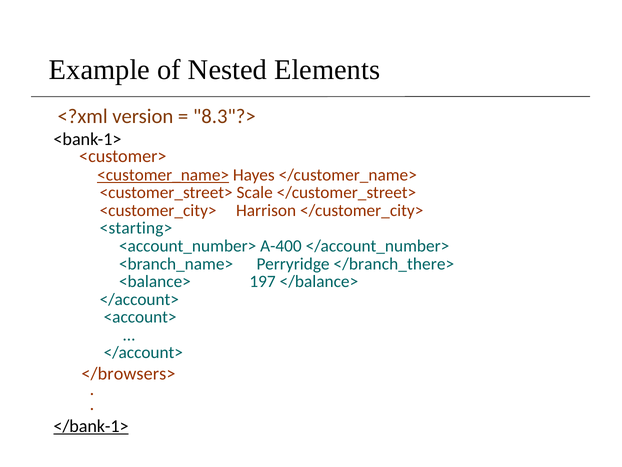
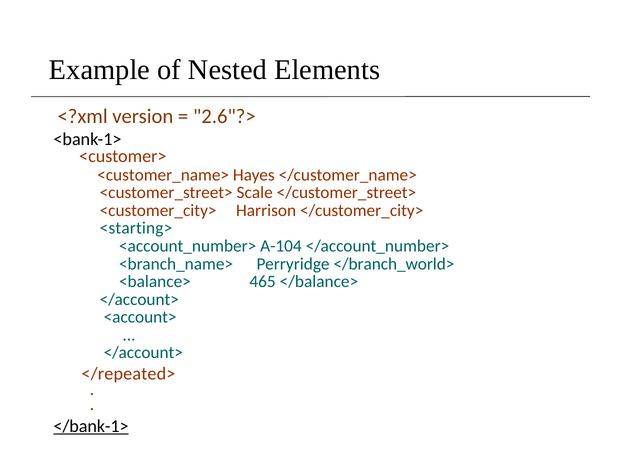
8.3"?>: 8.3"?> -> 2.6"?> (224, 116)
<customer_name> underline: present -> none (163, 175)
A-400: A-400 -> A-104 (281, 246)
</branch_there>: </branch_there> -> </branch_world> (394, 264)
197: 197 -> 465 (263, 281)
</browsers>: </browsers> -> </repeated> (128, 374)
